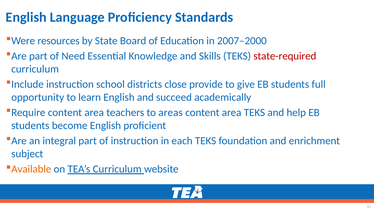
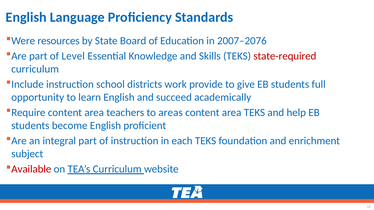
2007–2000: 2007–2000 -> 2007–2076 (242, 41)
Need: Need -> Level (73, 56)
close: close -> work (176, 84)
Available colour: orange -> red (31, 169)
